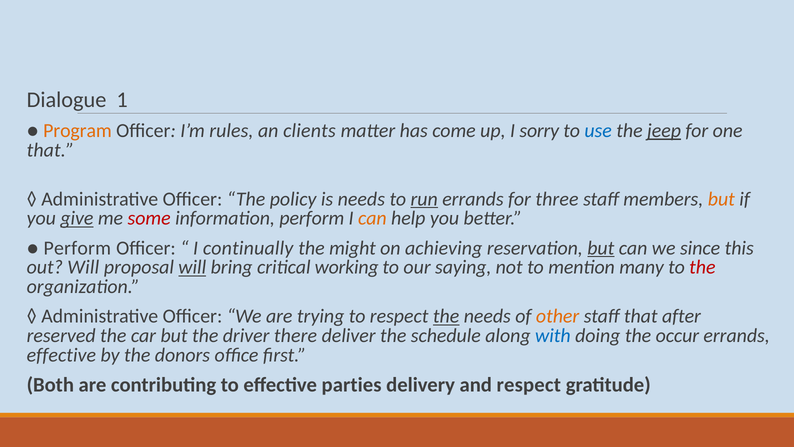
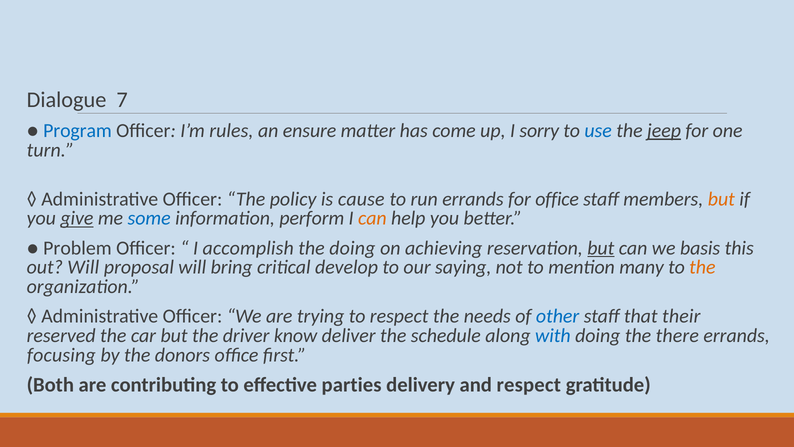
1: 1 -> 7 (122, 100)
Program colour: orange -> blue (77, 131)
clients: clients -> ensure (310, 131)
that: that -> turn (50, 150)
is needs: needs -> cause (361, 199)
run underline: present -> none (424, 199)
for three: three -> office (557, 199)
some colour: red -> blue (149, 218)
Perform: Perform -> Problem (77, 248)
continually: continually -> accomplish (248, 248)
the might: might -> doing (352, 248)
since: since -> basis (700, 248)
will underline: present -> none (192, 267)
working: working -> develop (347, 267)
the colour: red -> orange (702, 267)
the underline: present -> none (446, 316)
other colour: orange -> blue (558, 316)
after: after -> their (681, 316)
there: there -> know (296, 335)
occur: occur -> there (677, 335)
effective: effective -> focusing (61, 355)
